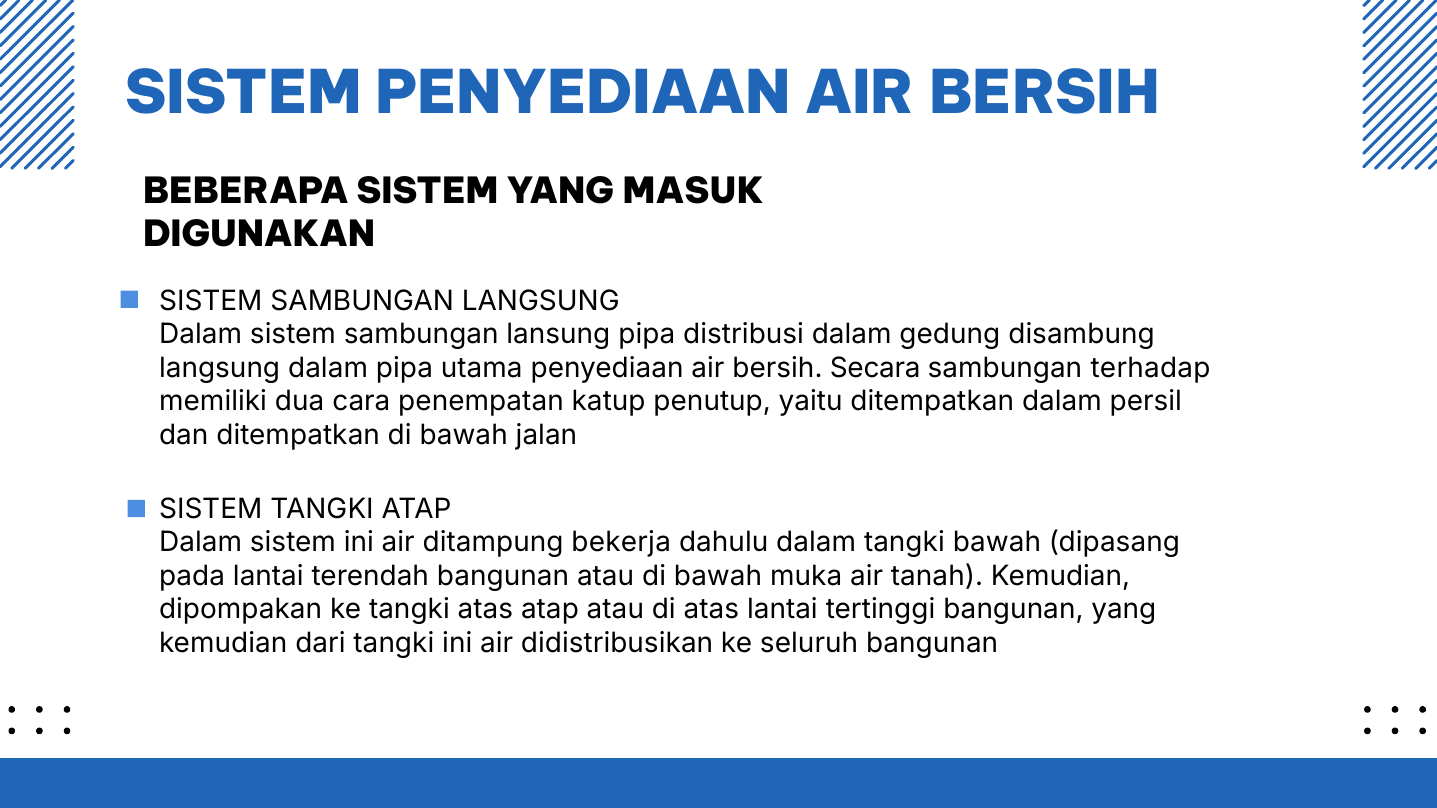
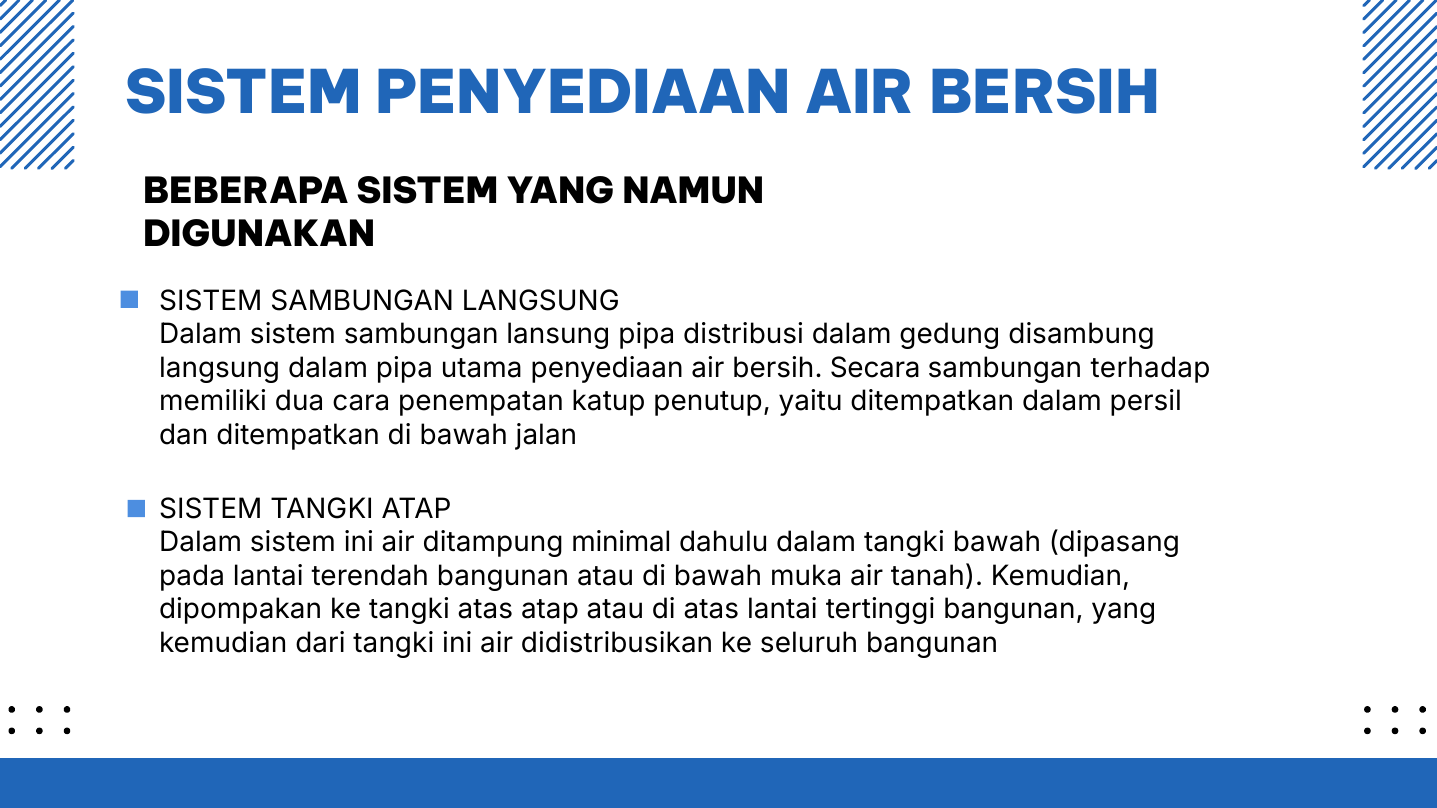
MASUK: MASUK -> NAMUN (693, 192)
bekerja: bekerja -> minimal (621, 543)
